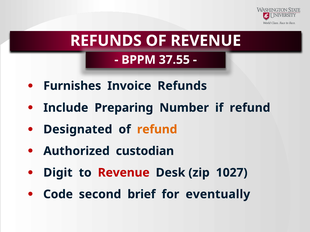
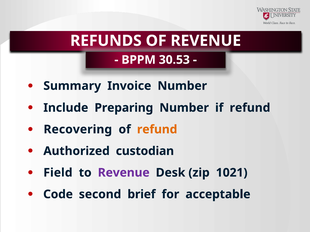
37.55: 37.55 -> 30.53 (174, 60)
Furnishes: Furnishes -> Summary (72, 86)
Invoice Refunds: Refunds -> Number (182, 86)
Designated: Designated -> Recovering (78, 130)
Digit: Digit -> Field (58, 173)
Revenue colour: red -> purple (124, 173)
1027: 1027 -> 1021 (232, 173)
eventually: eventually -> acceptable (218, 195)
